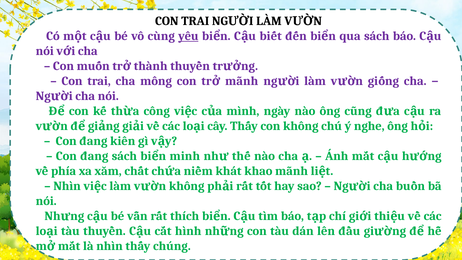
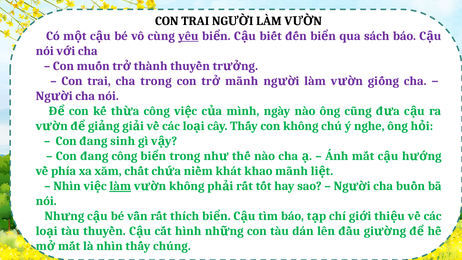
cha mông: mông -> trong (156, 81)
kiên: kiên -> sinh (123, 141)
đang sách: sách -> công (124, 156)
minh: minh -> trong (185, 156)
làm underline: none -> present (120, 186)
